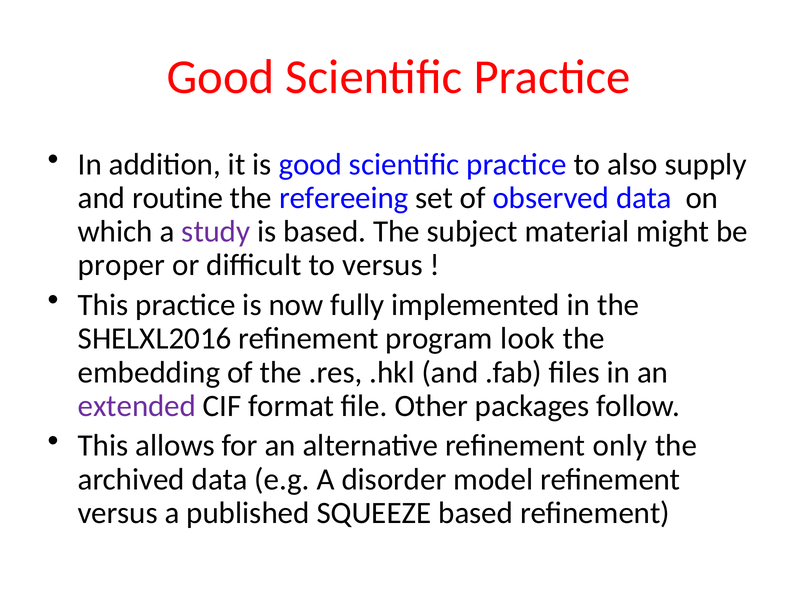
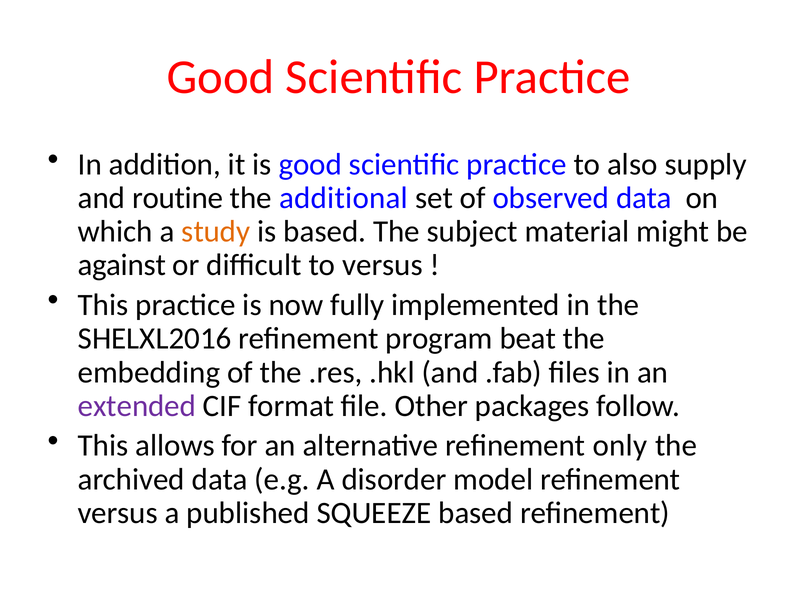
refereeing: refereeing -> additional (343, 198)
study colour: purple -> orange (216, 231)
proper: proper -> against (122, 265)
look: look -> beat (528, 338)
